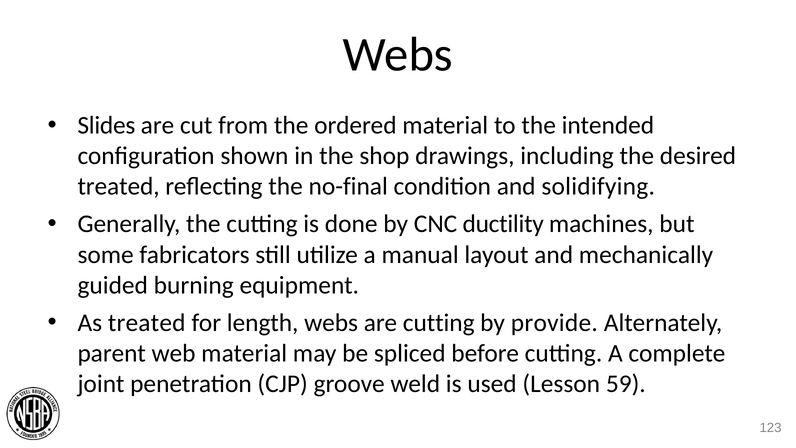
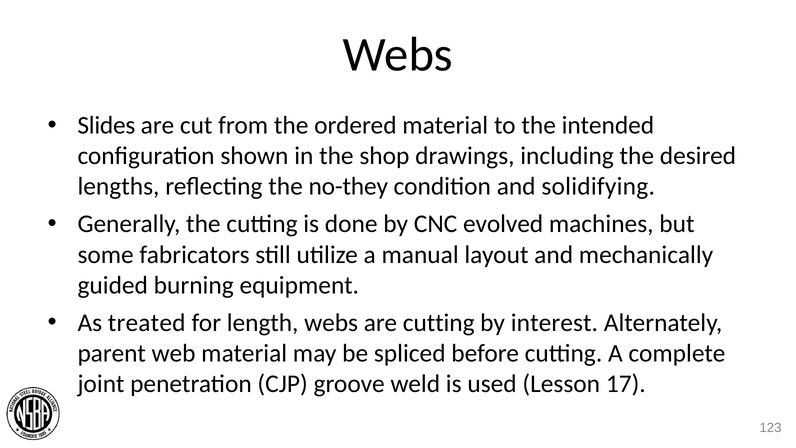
treated: treated -> lengths (118, 186)
no-final: no-final -> no-they (348, 186)
ductility: ductility -> evolved (503, 224)
provide: provide -> interest (554, 323)
59: 59 -> 17 (626, 384)
